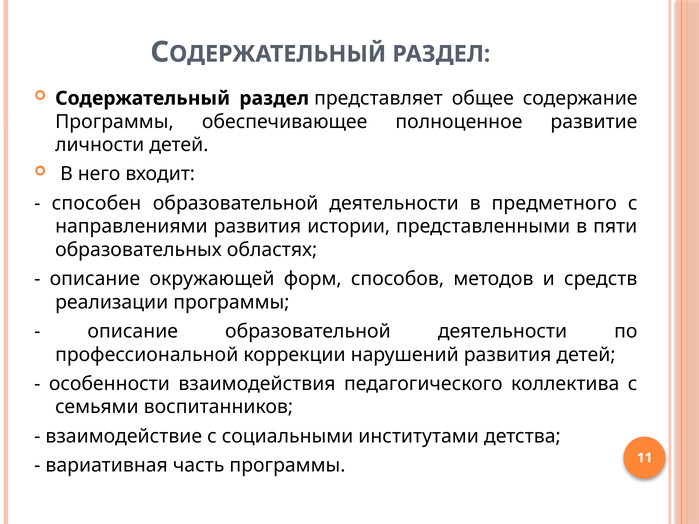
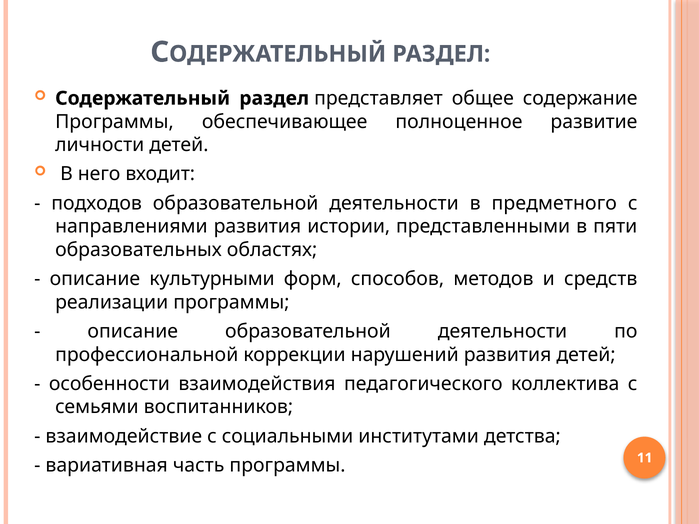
способен: способен -> подходов (97, 203)
окружающей: окружающей -> культурными (212, 279)
